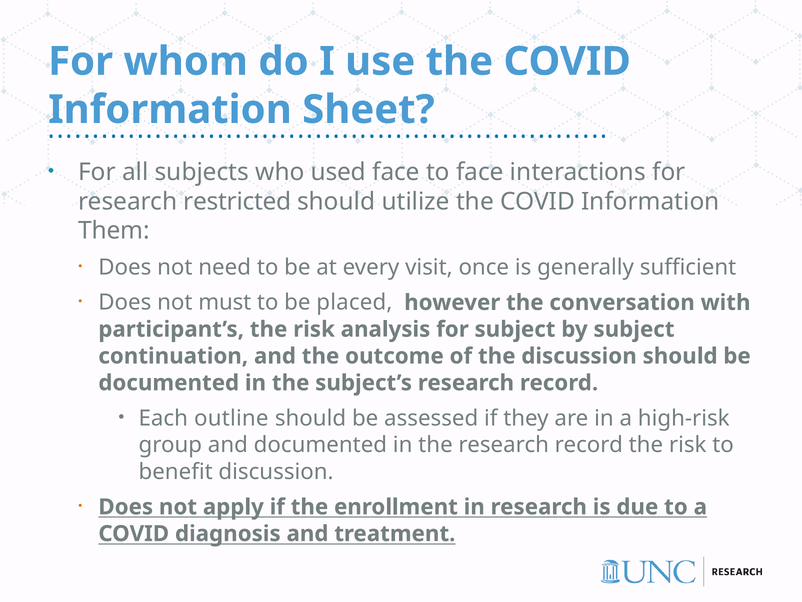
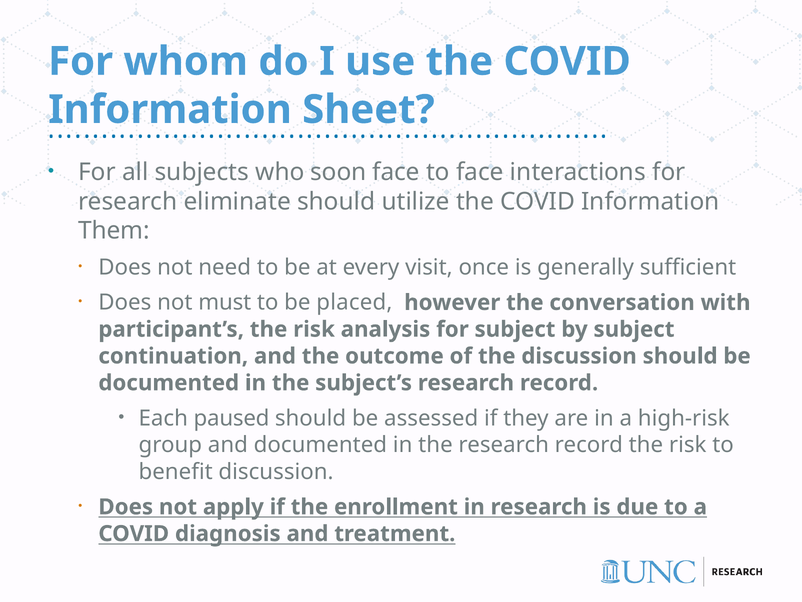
used: used -> soon (338, 172)
restricted: restricted -> eliminate (237, 201)
outline: outline -> paused (232, 418)
